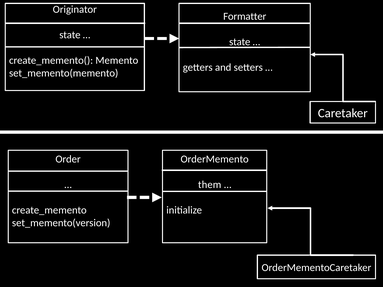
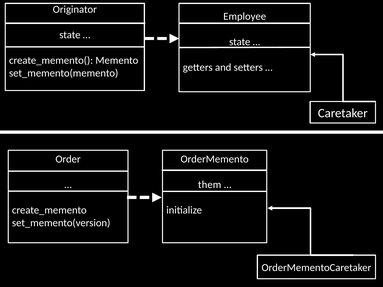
Formatter: Formatter -> Employee (245, 16)
